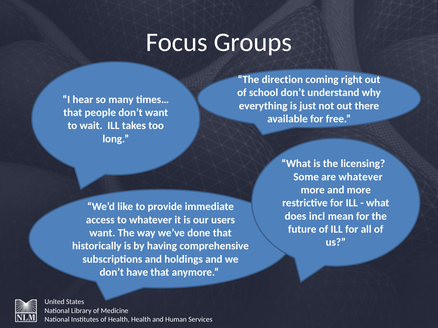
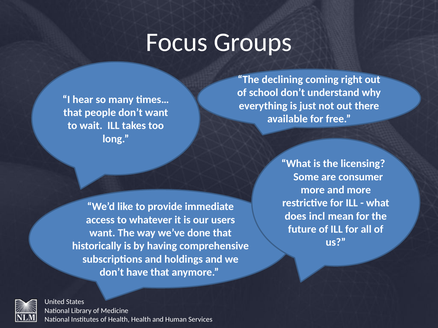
direction: direction -> declining (282, 80)
are whatever: whatever -> consumer (361, 177)
